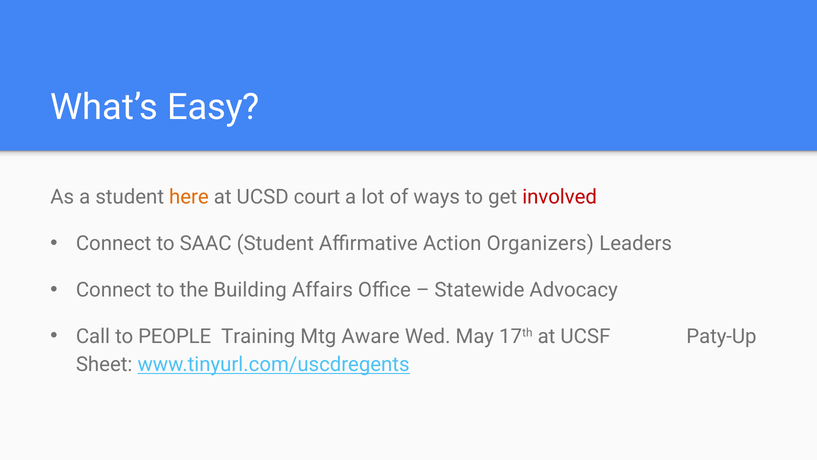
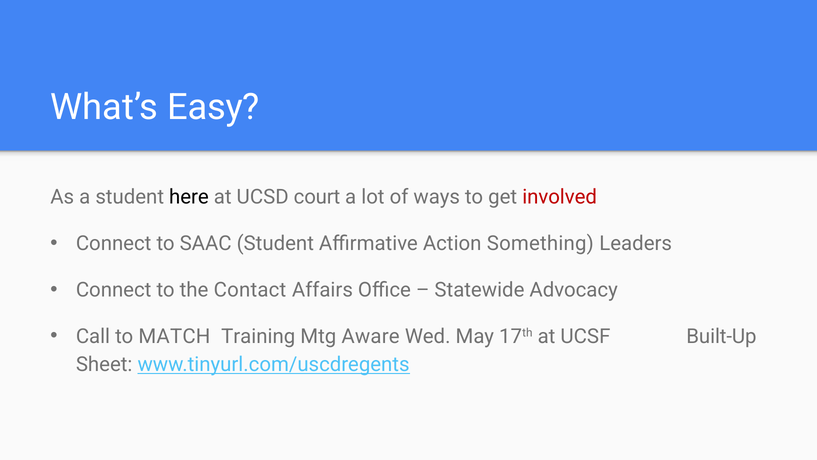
here colour: orange -> black (189, 197)
Organizers: Organizers -> Something (540, 243)
Building: Building -> Contact (250, 290)
PEOPLE: PEOPLE -> MATCH (174, 336)
Paty-Up: Paty-Up -> Built-Up (721, 336)
